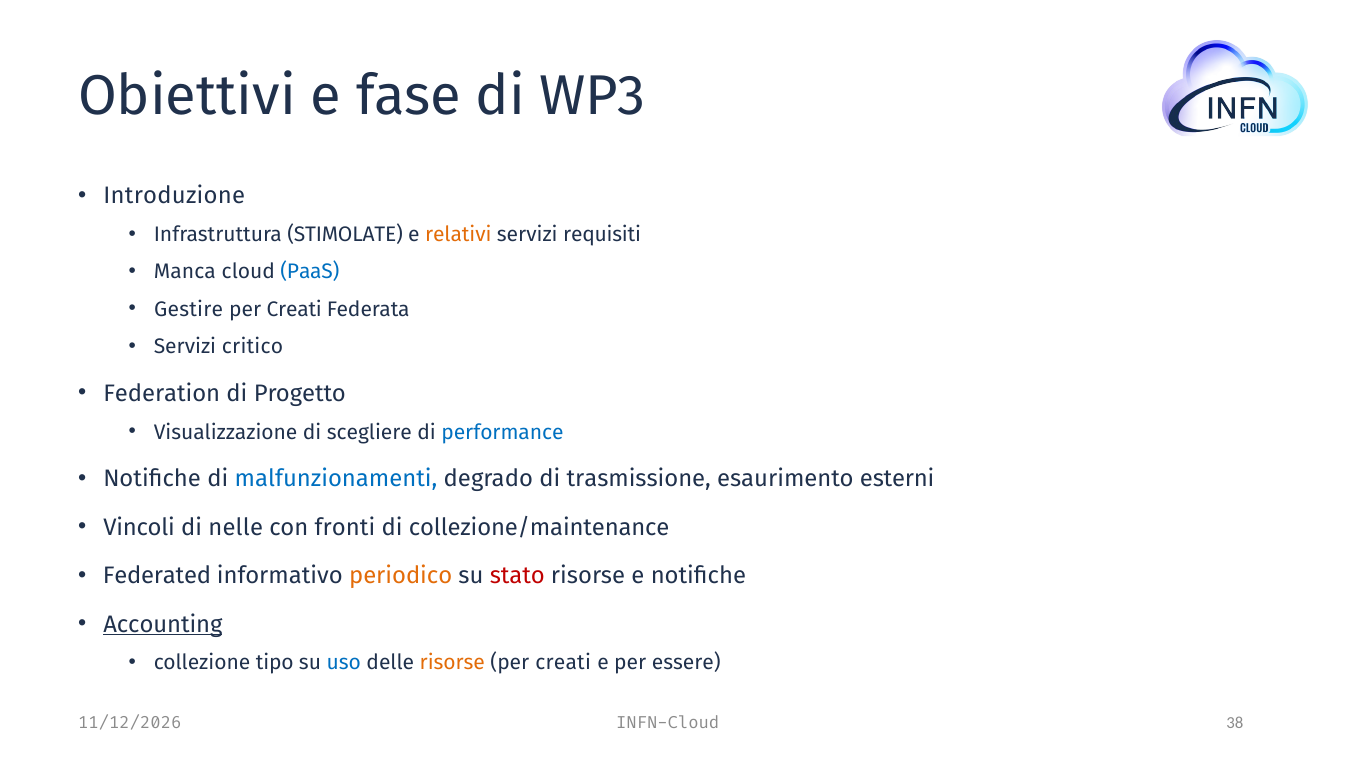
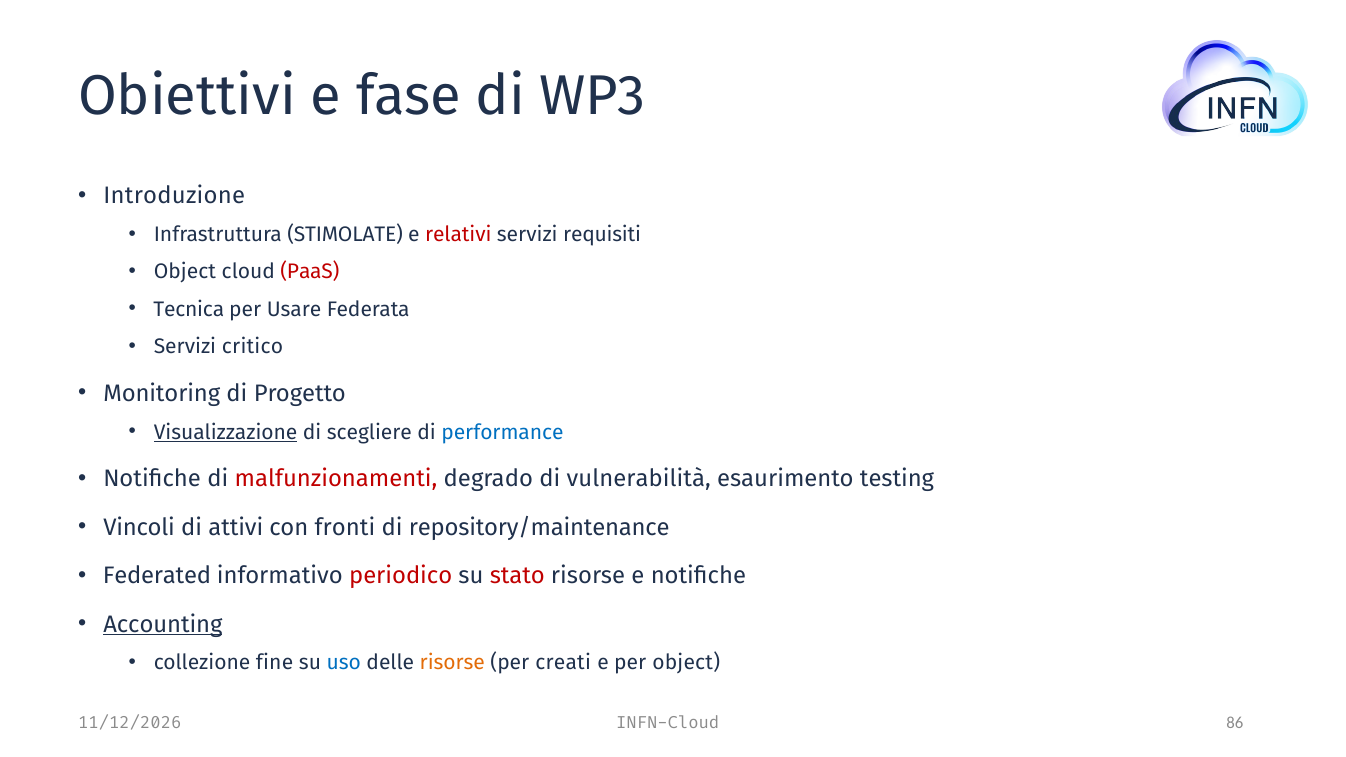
relativi colour: orange -> red (458, 235)
Manca: Manca -> Object (185, 272)
PaaS colour: blue -> red (310, 272)
Gestire: Gestire -> Tecnica (189, 309)
Creati: Creati -> Usare (294, 309)
Federation: Federation -> Monitoring (162, 394)
Visualizzazione underline: none -> present (226, 432)
malfunzionamenti colour: blue -> red (336, 479)
trasmissione: trasmissione -> vulnerabilità (639, 479)
esterni: esterni -> testing (897, 479)
nelle: nelle -> attivi (236, 528)
collezione/maintenance: collezione/maintenance -> repository/maintenance (539, 528)
periodico colour: orange -> red (401, 576)
tipo: tipo -> fine (275, 663)
per essere: essere -> object (686, 663)
38: 38 -> 86 (1235, 723)
